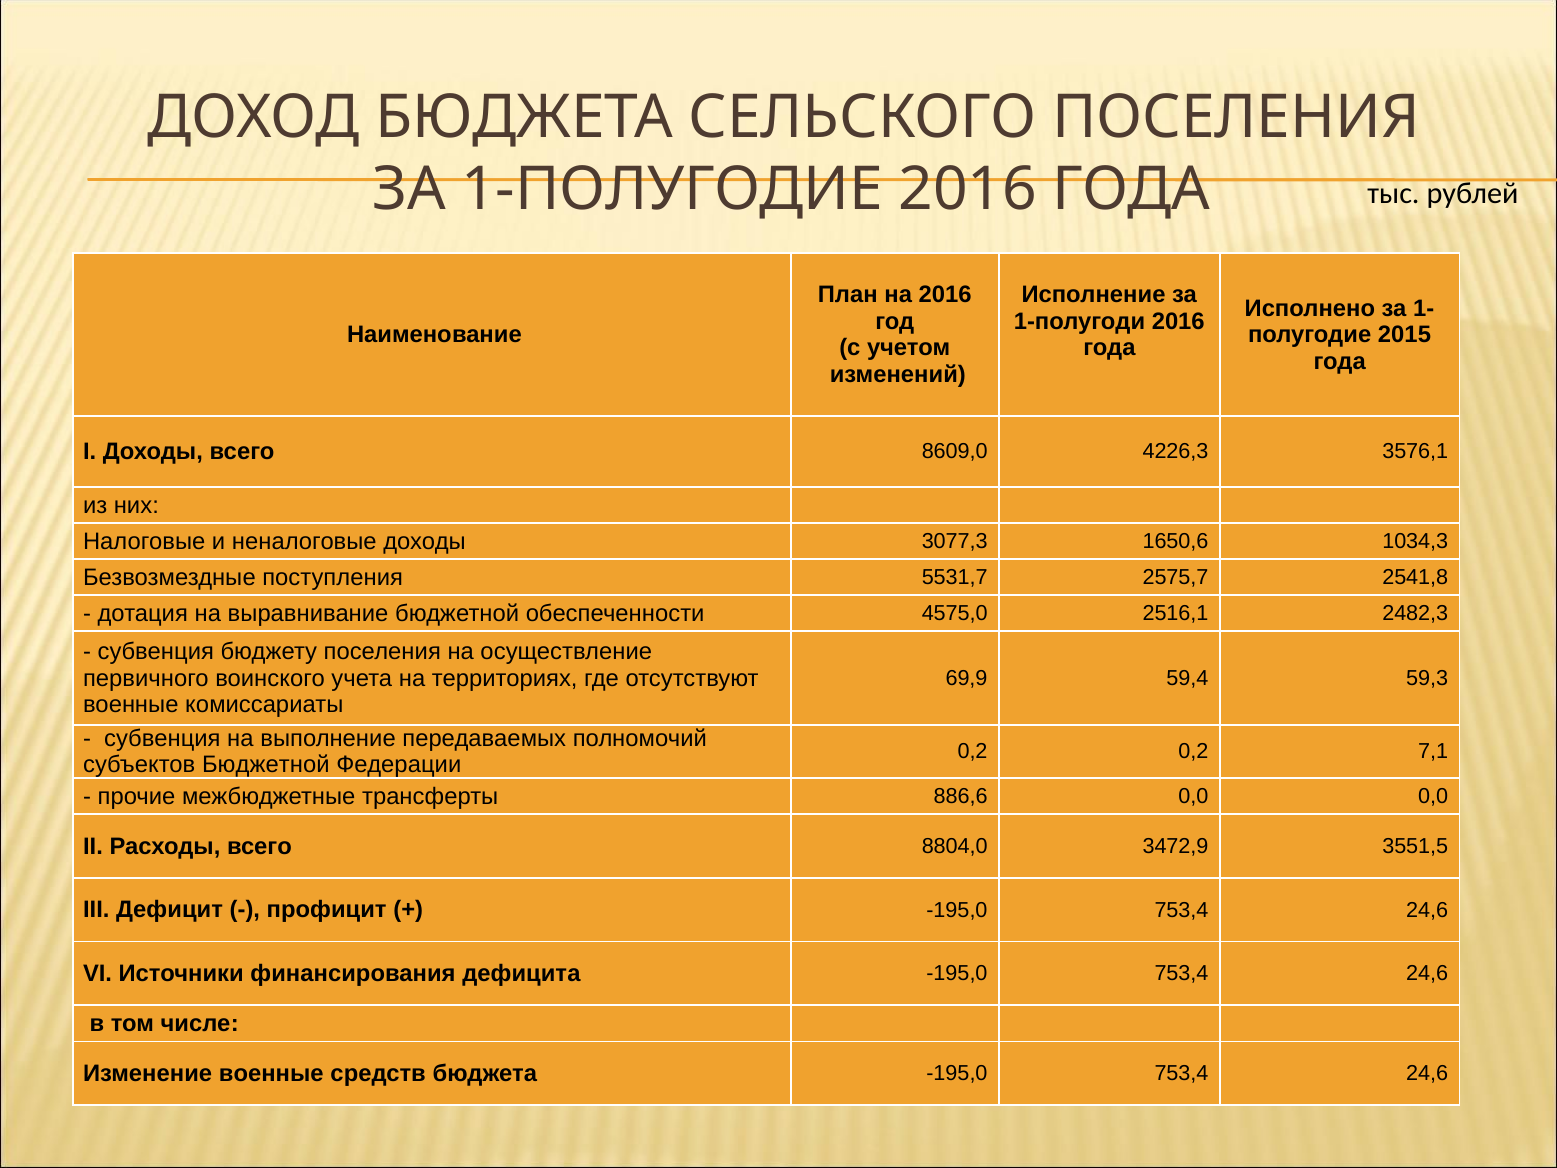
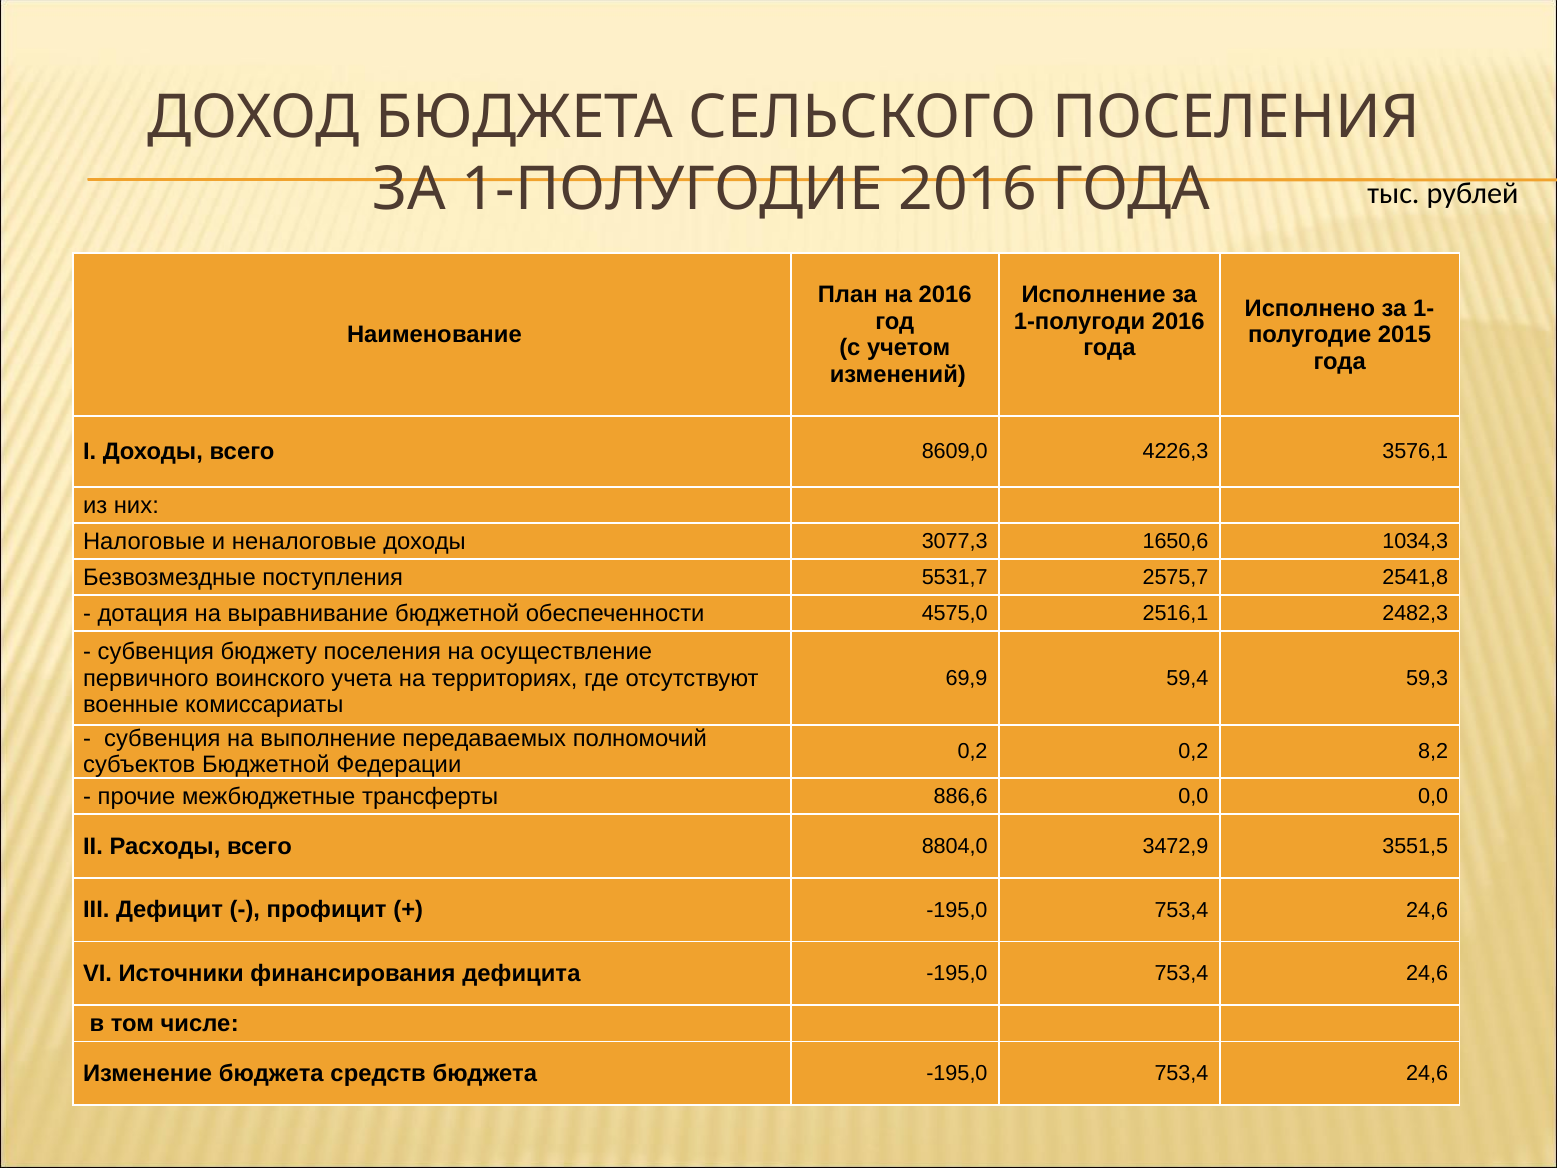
7,1: 7,1 -> 8,2 (1433, 751)
Изменение военные: военные -> бюджета (271, 1074)
